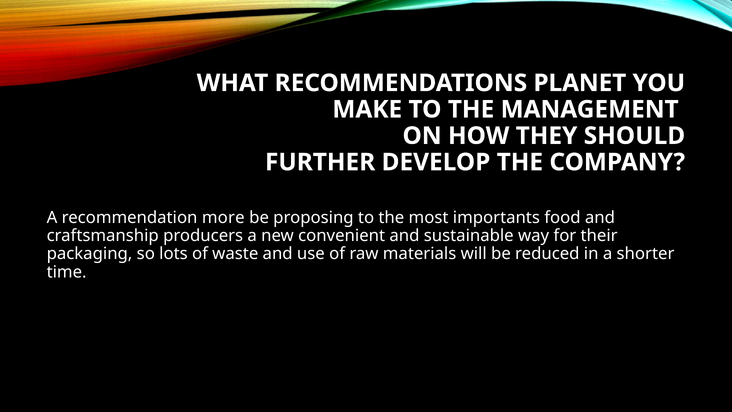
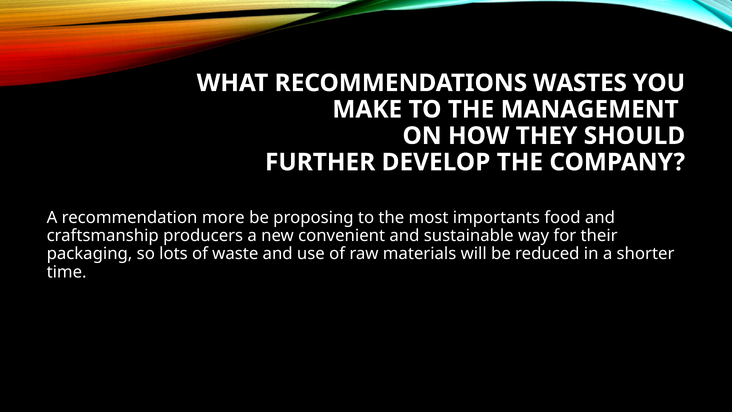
PLANET: PLANET -> WASTES (580, 83)
